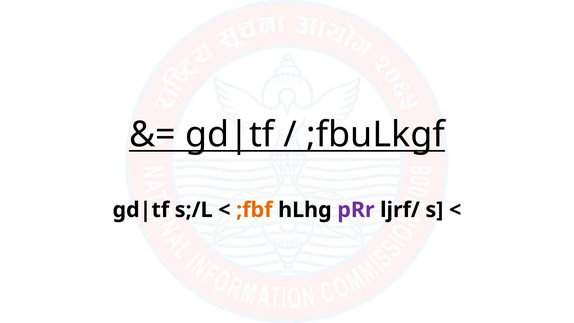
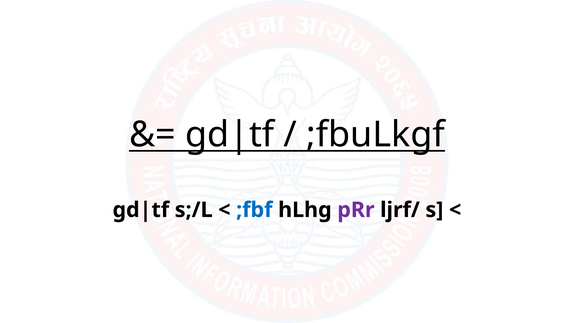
;fbf colour: orange -> blue (254, 210)
